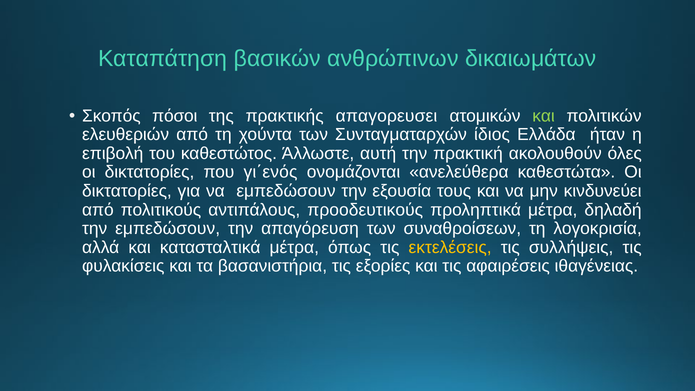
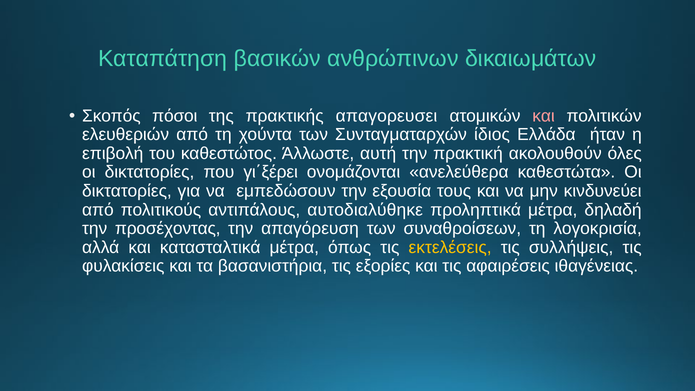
και colour: light green -> pink (544, 116)
γι΄ενός: γι΄ενός -> γι΄ξέρει (271, 172)
προοδευτικούς: προοδευτικούς -> αυτοδιαλύθηκε (365, 210)
την εμπεδώσουν: εμπεδώσουν -> προσέχοντας (168, 228)
